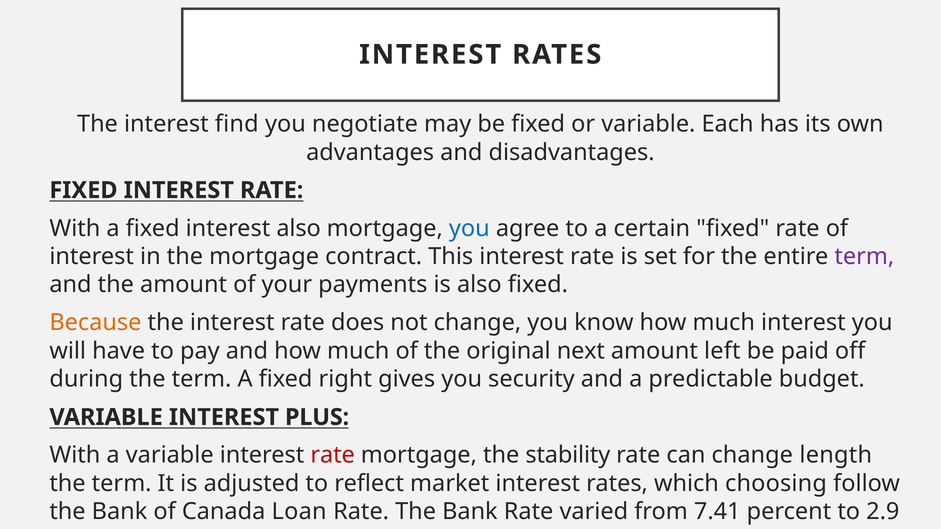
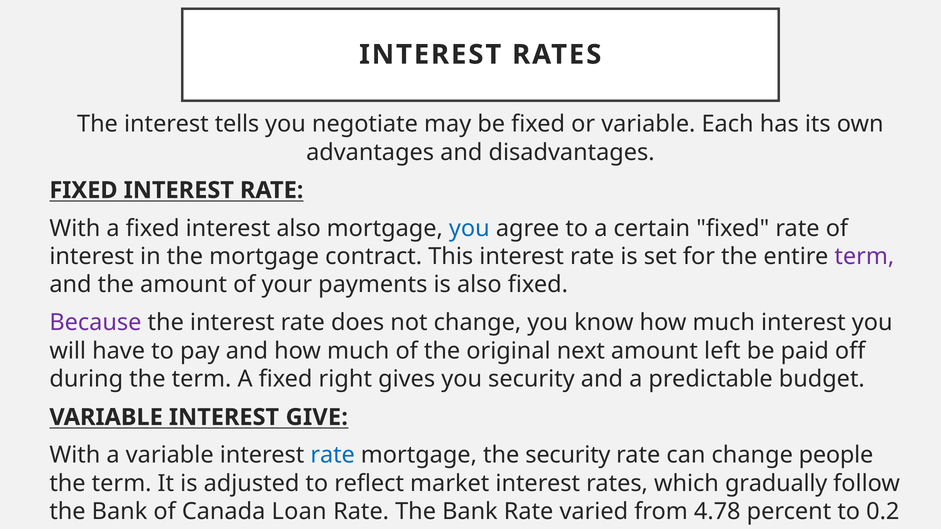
find: find -> tells (237, 124)
Because colour: orange -> purple (95, 323)
PLUS: PLUS -> GIVE (317, 417)
rate colour: red -> blue (333, 455)
the stability: stability -> security (568, 455)
length: length -> people (836, 455)
choosing: choosing -> gradually (776, 484)
7.41: 7.41 -> 4.78 (717, 512)
2.9: 2.9 -> 0.2 (883, 512)
